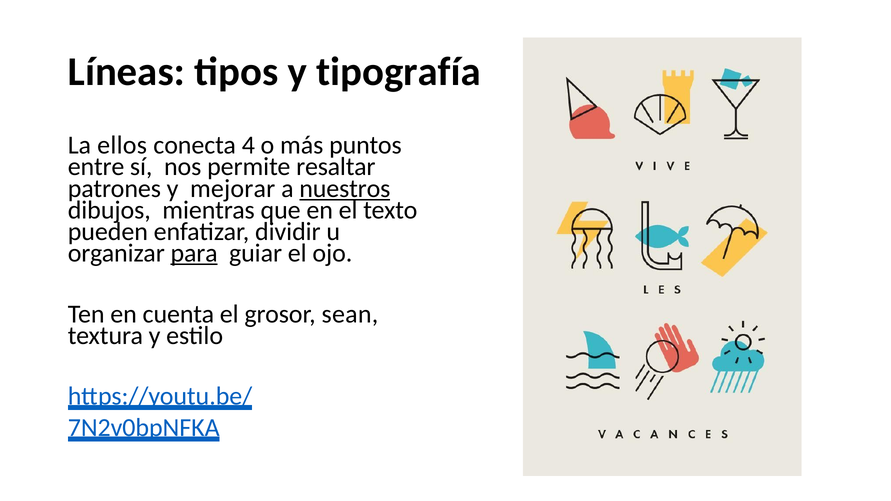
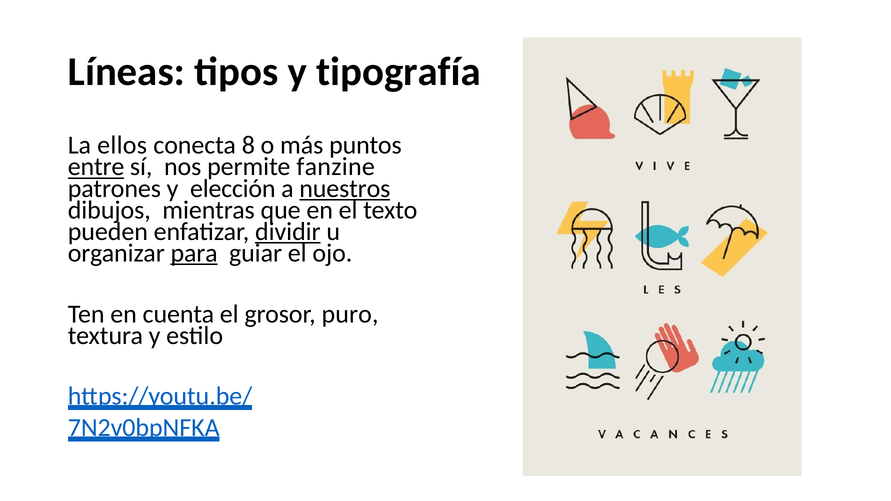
4: 4 -> 8 (248, 145)
entre underline: none -> present (96, 167)
resaltar: resaltar -> fanzine (336, 167)
mejorar: mejorar -> elección (233, 189)
dividir underline: none -> present (288, 232)
sean: sean -> puro (350, 314)
